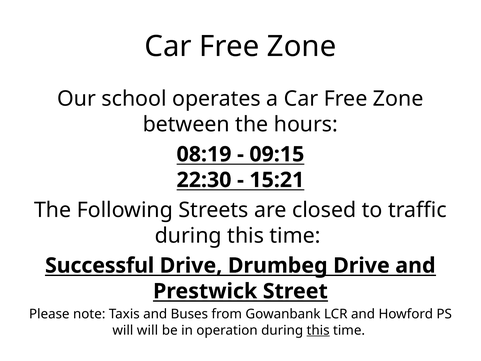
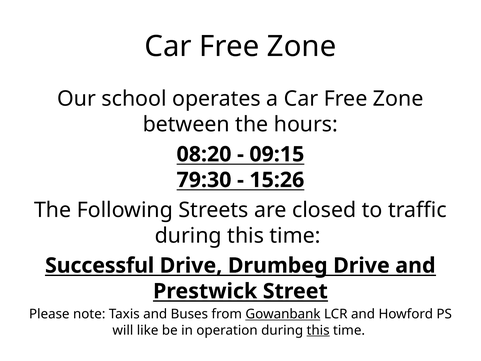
08:19: 08:19 -> 08:20 (204, 154)
22:30: 22:30 -> 79:30 (204, 180)
15:21: 15:21 -> 15:26 (277, 180)
Gowanbank underline: none -> present (283, 314)
will will: will -> like (148, 330)
